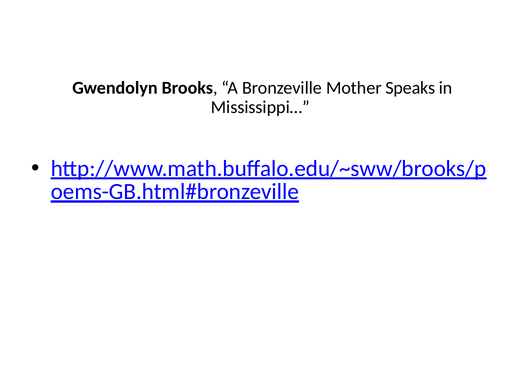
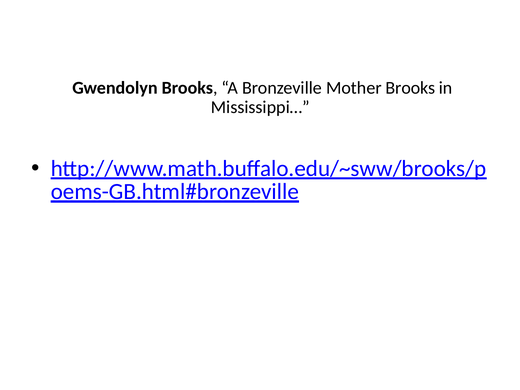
Mother Speaks: Speaks -> Brooks (410, 88)
